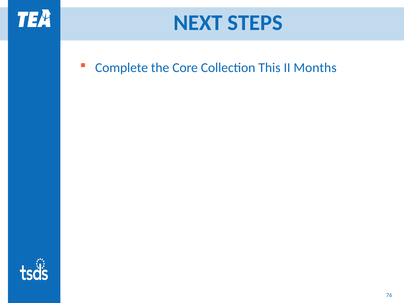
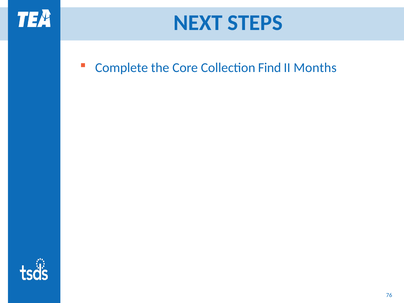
This: This -> Find (270, 68)
